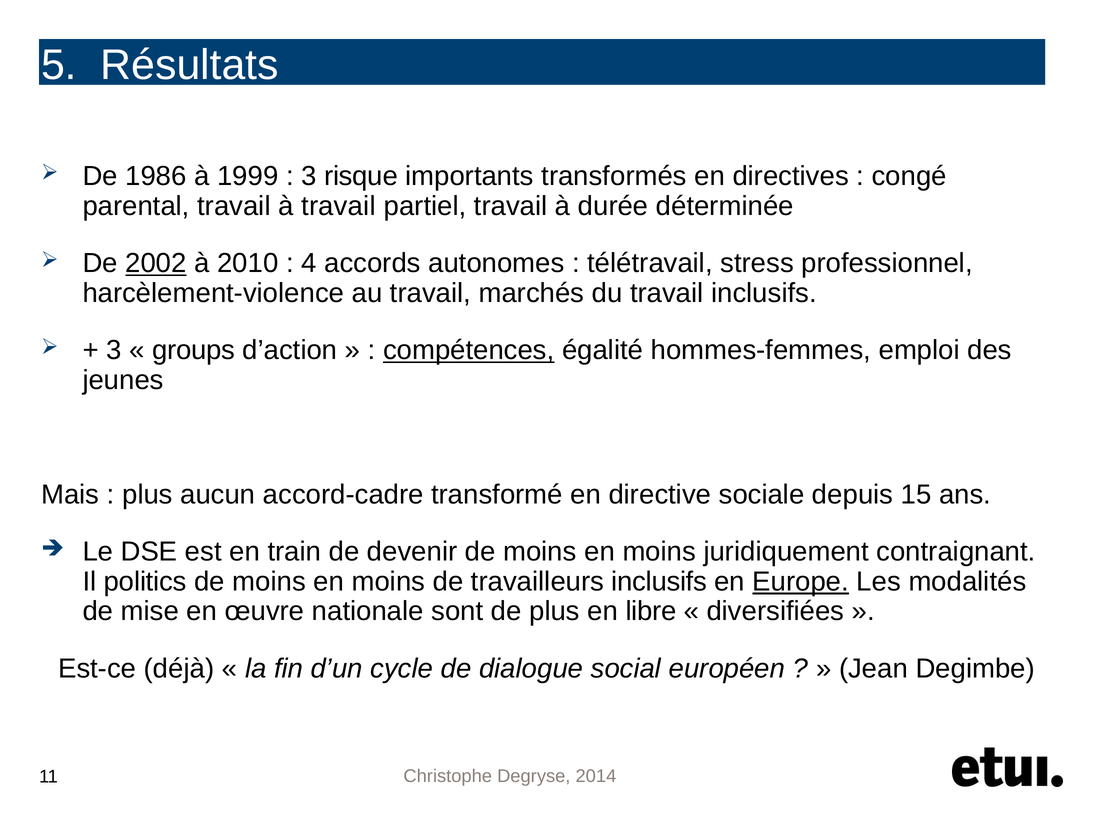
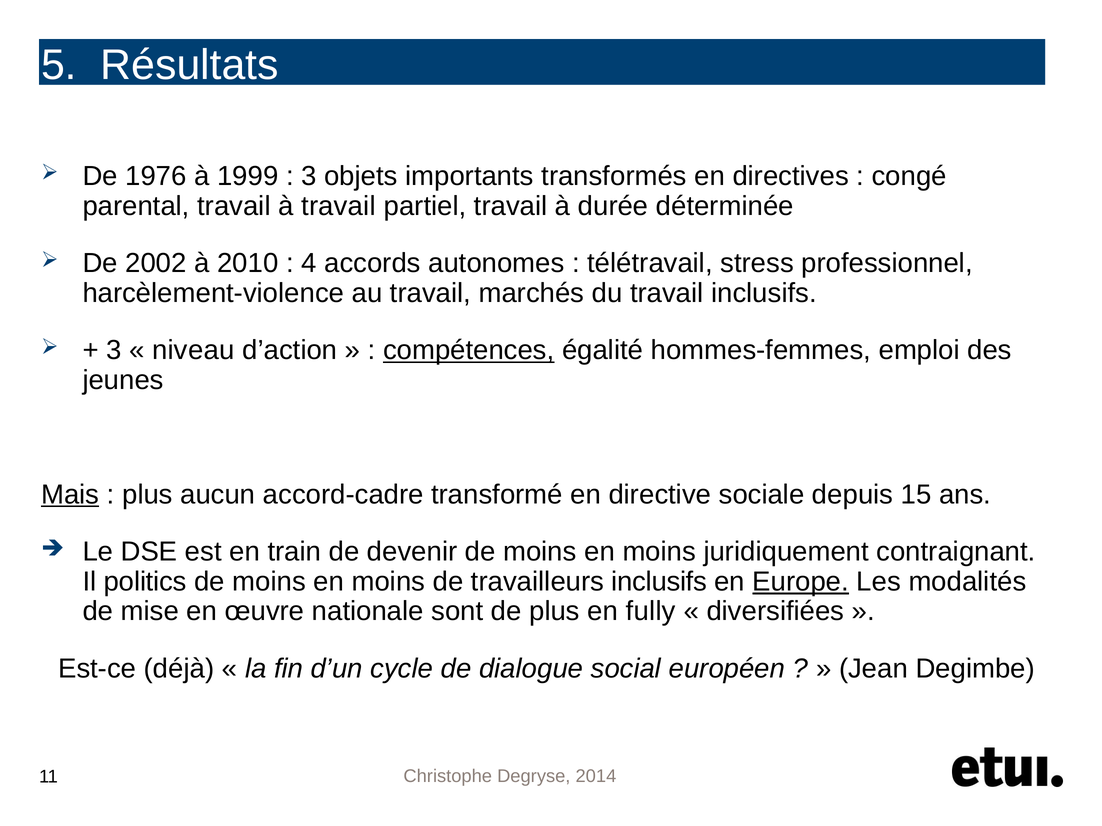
1986: 1986 -> 1976 (156, 176)
risque: risque -> objets (361, 176)
2002 underline: present -> none (156, 263)
groups: groups -> niveau (193, 351)
Mais underline: none -> present (70, 495)
libre: libre -> fully (651, 612)
